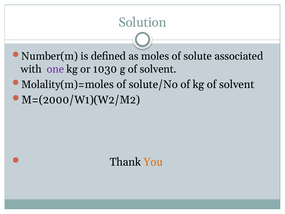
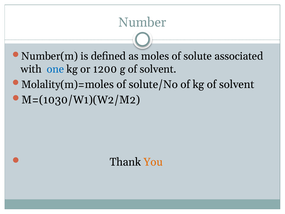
Solution: Solution -> Number (142, 22)
one colour: purple -> blue (55, 69)
1030: 1030 -> 1200 (105, 69)
M=(2000/W1)(W2/M2: M=(2000/W1)(W2/M2 -> M=(1030/W1)(W2/M2 (81, 100)
